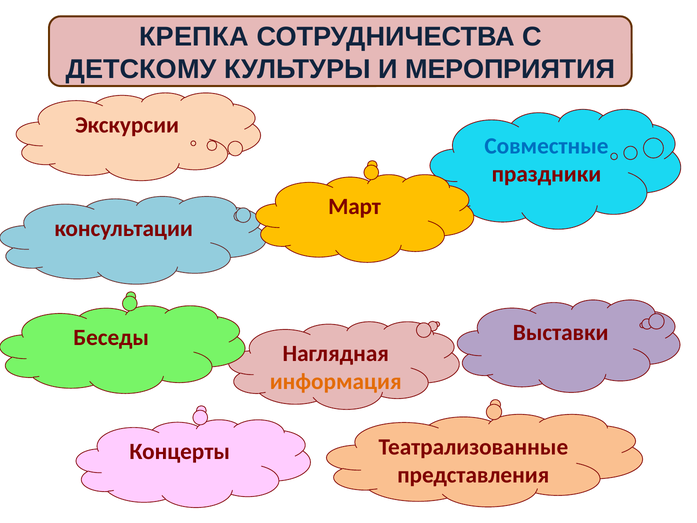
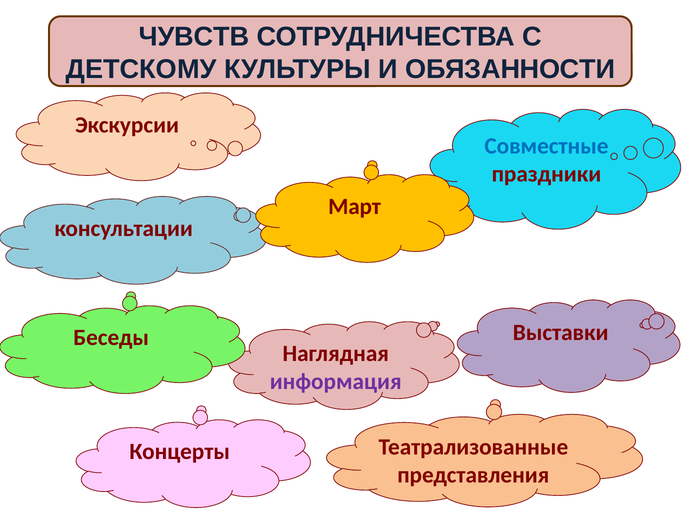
КРЕПКА: КРЕПКА -> ЧУВСТВ (194, 37)
МЕРОПРИЯТИЯ: МЕРОПРИЯТИЯ -> ОБЯЗАННОСТИ (510, 69)
информация colour: orange -> purple (336, 381)
